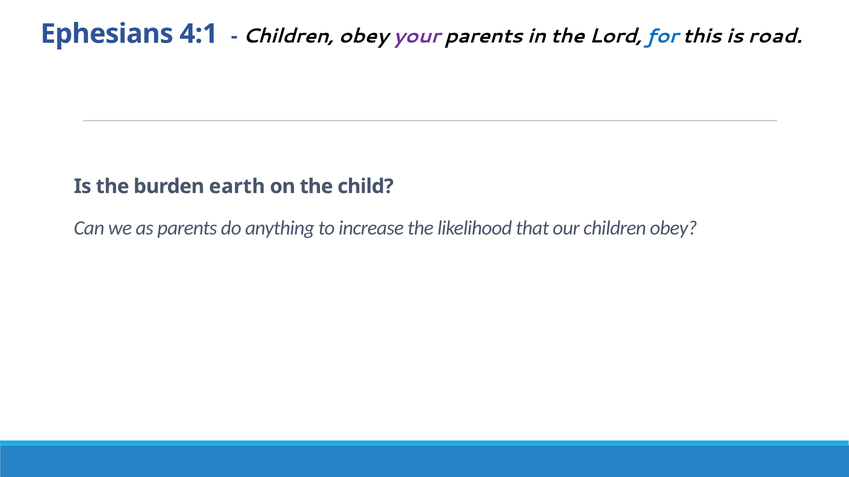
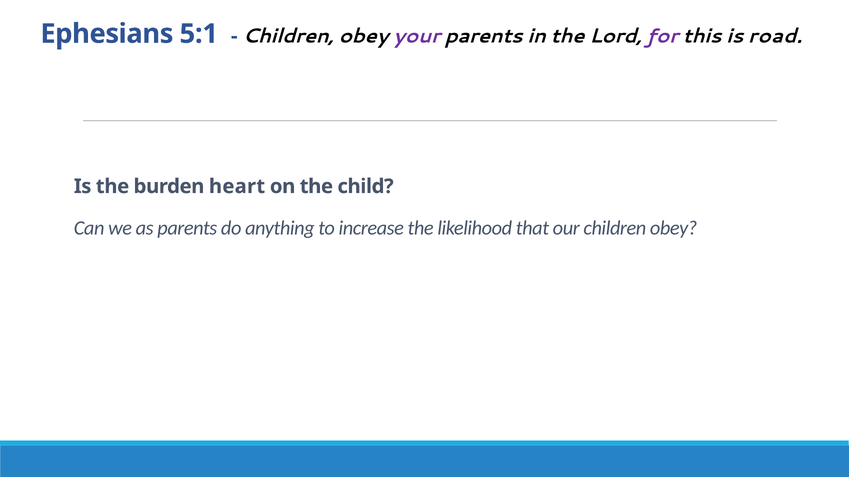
4:1: 4:1 -> 5:1 (199, 34)
for colour: blue -> purple (663, 36)
earth: earth -> heart (237, 187)
